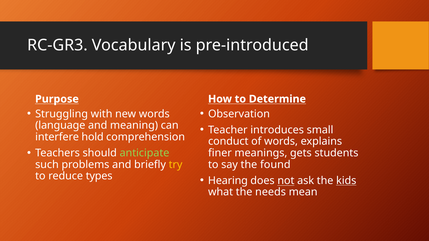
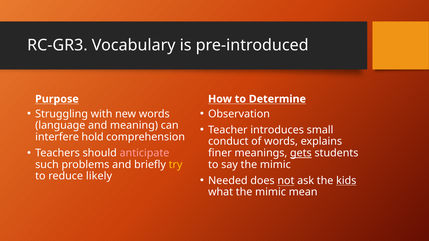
anticipate colour: light green -> pink (144, 153)
gets underline: none -> present (301, 153)
say the found: found -> mimic (275, 165)
types: types -> likely (99, 176)
Hearing: Hearing -> Needed (228, 181)
what the needs: needs -> mimic (271, 192)
